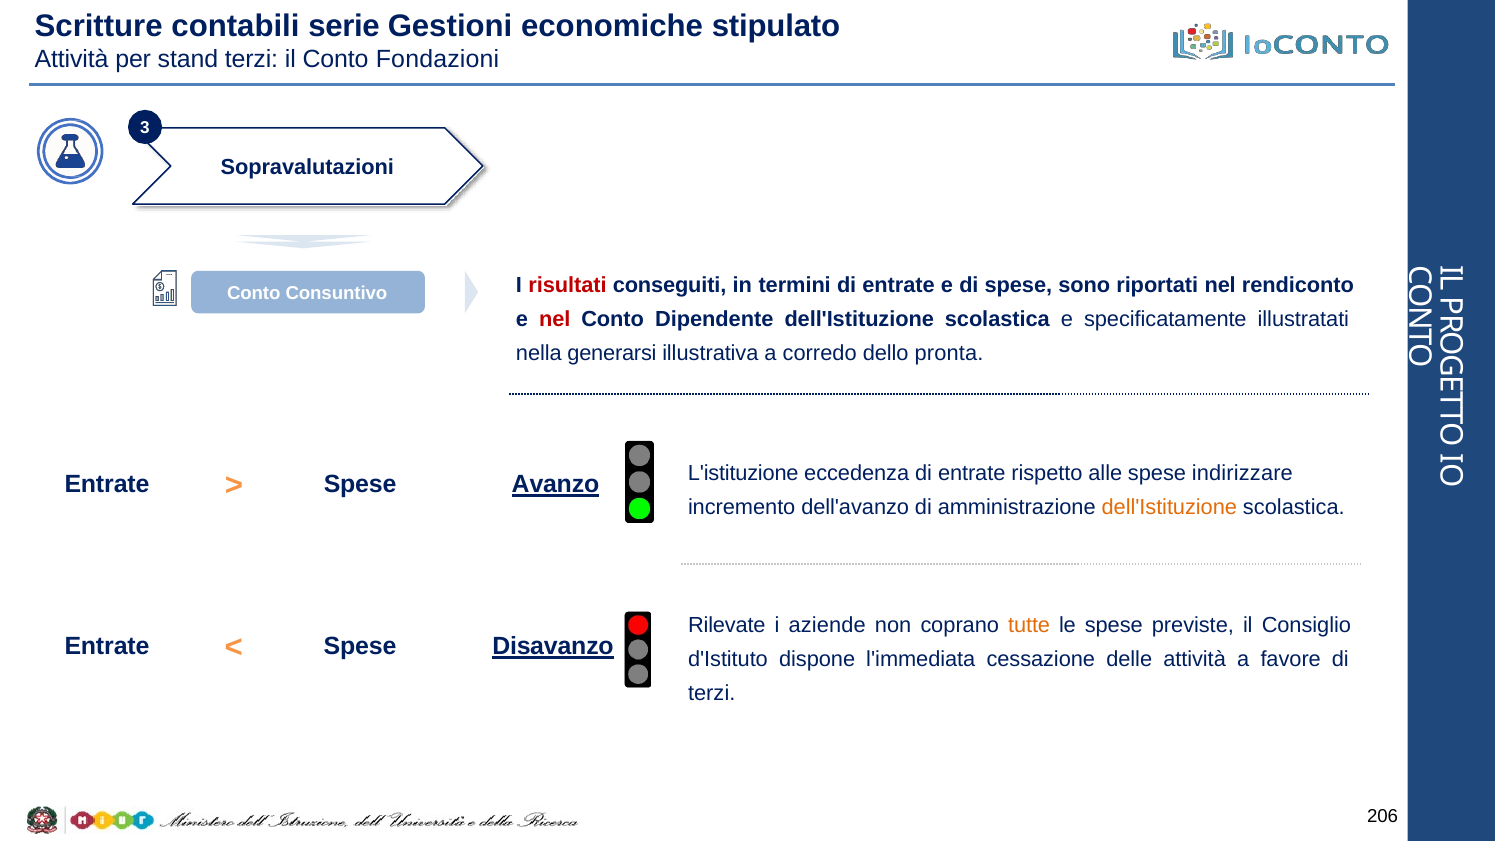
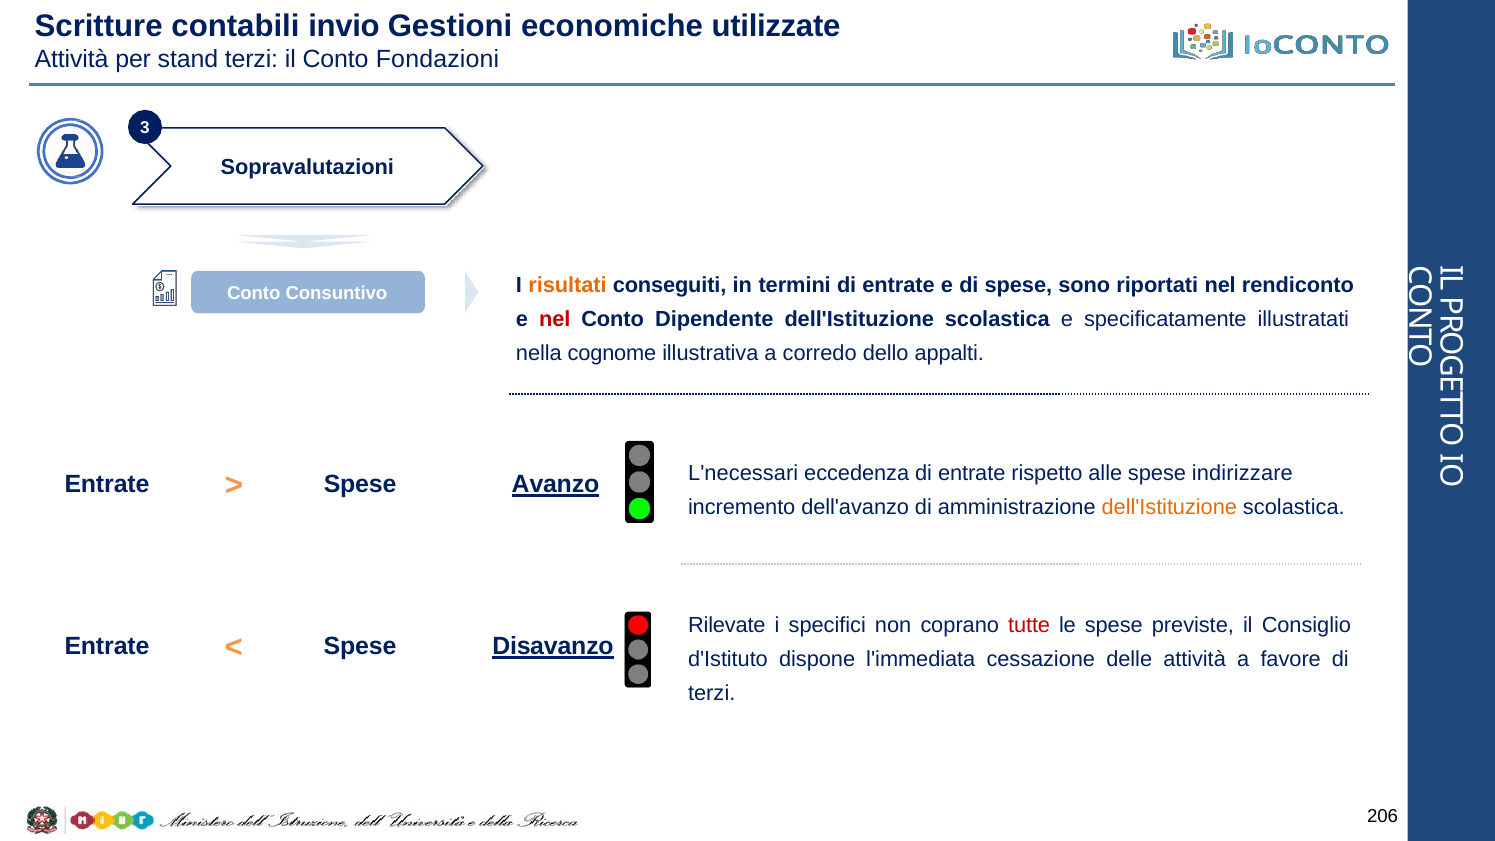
serie: serie -> invio (344, 26)
stipulato: stipulato -> utilizzate (776, 26)
risultati colour: red -> orange (567, 286)
generarsi: generarsi -> cognome (612, 353)
pronta: pronta -> appalti (949, 353)
L'istituzione: L'istituzione -> L'necessari (743, 474)
aziende: aziende -> specifici (827, 625)
tutte colour: orange -> red (1029, 625)
